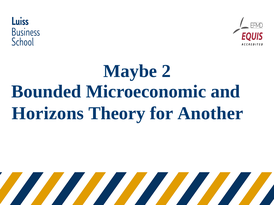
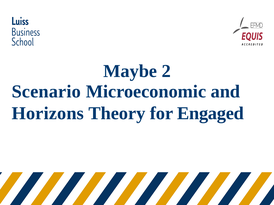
Bounded: Bounded -> Scenario (46, 92)
Another: Another -> Engaged (210, 114)
